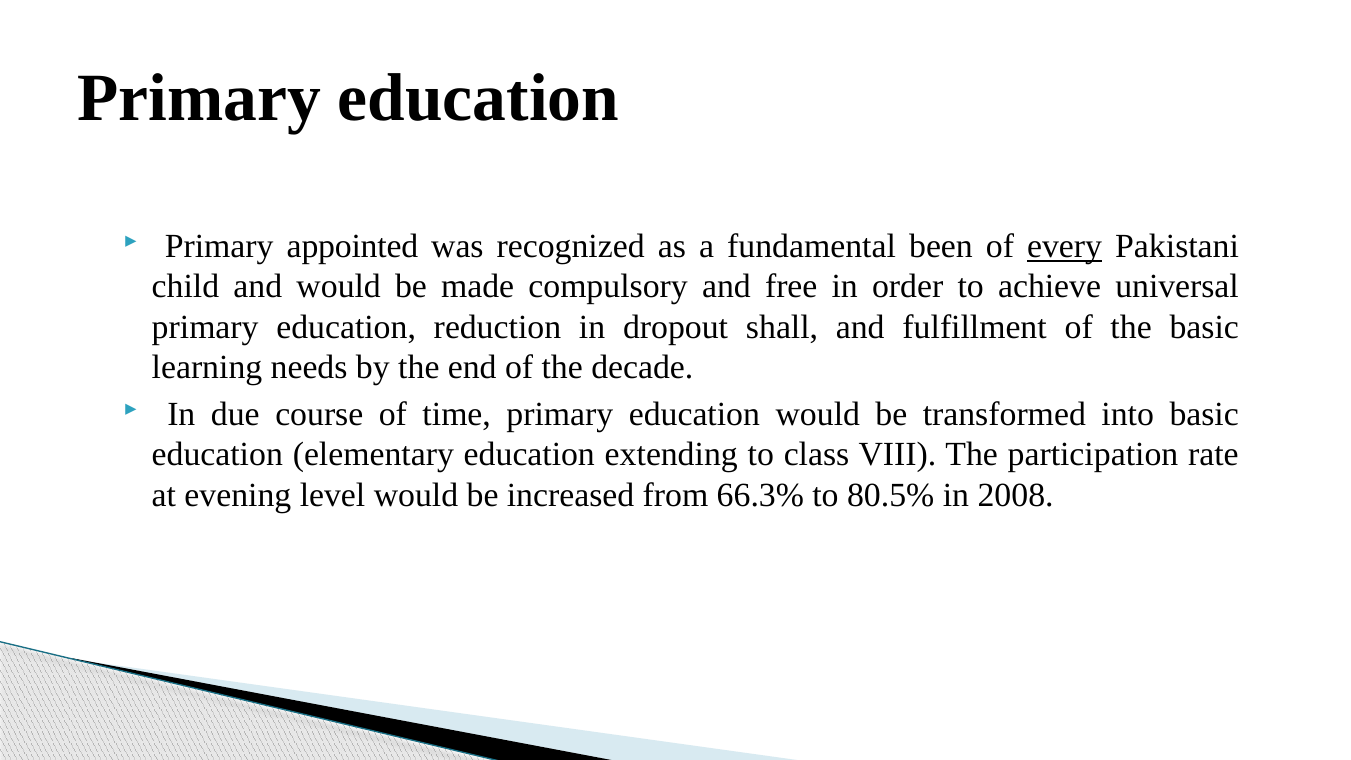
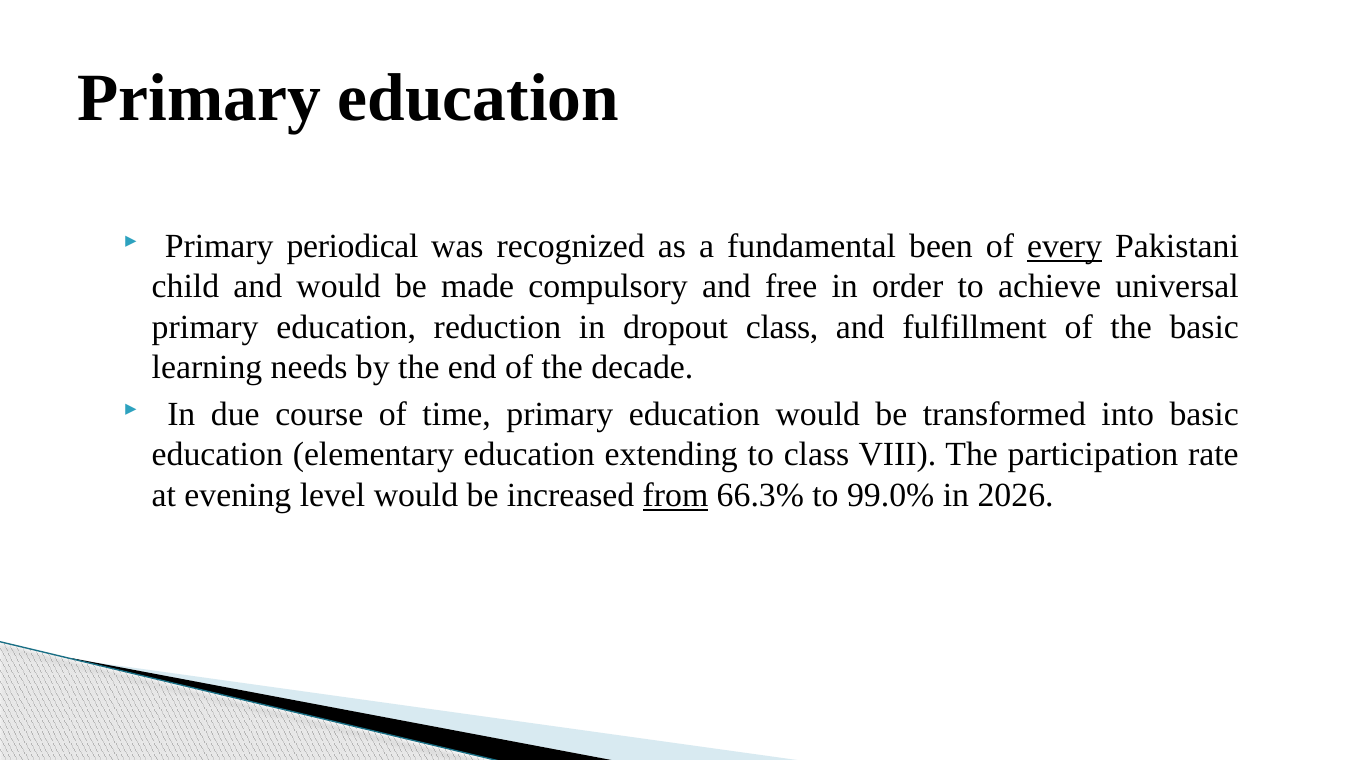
appointed: appointed -> periodical (353, 246)
dropout shall: shall -> class (782, 327)
from underline: none -> present (676, 495)
80.5%: 80.5% -> 99.0% (891, 495)
2008: 2008 -> 2026 (1016, 495)
